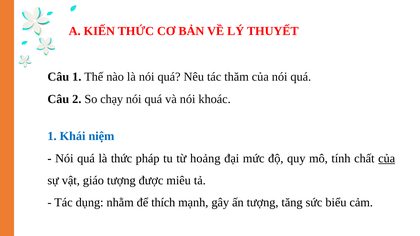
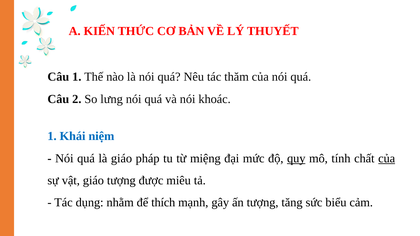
chạy: chạy -> lưng (112, 99)
là thức: thức -> giáo (122, 158)
hoảng: hoảng -> miệng (205, 158)
quy underline: none -> present (296, 158)
